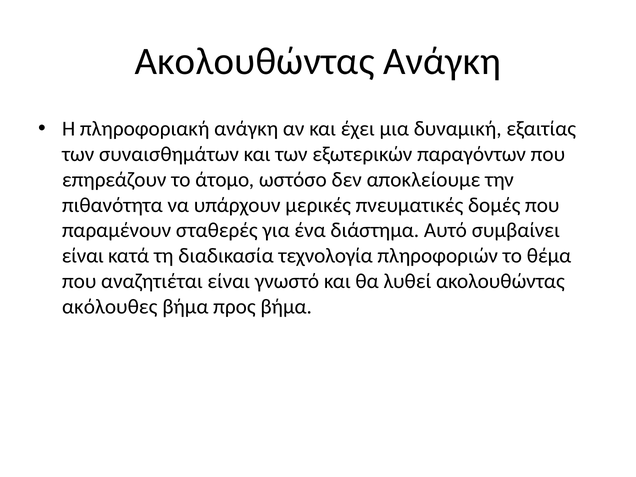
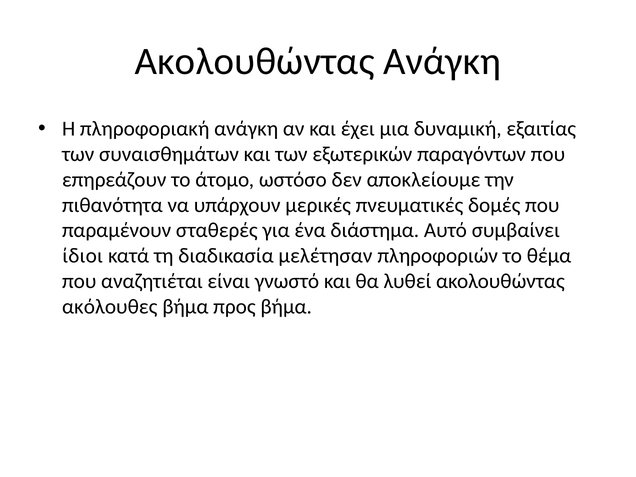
είναι: είναι -> ίδιοι (83, 256)
τεχνολογία: τεχνολογία -> μελέτησαν (325, 256)
